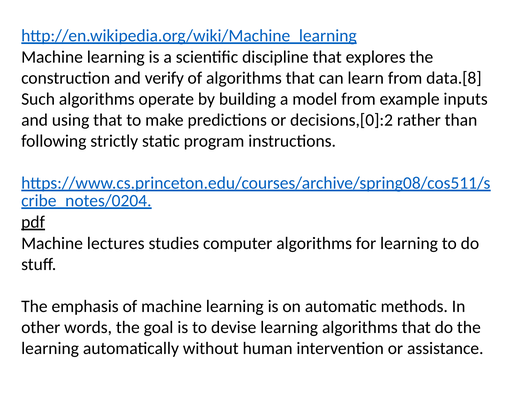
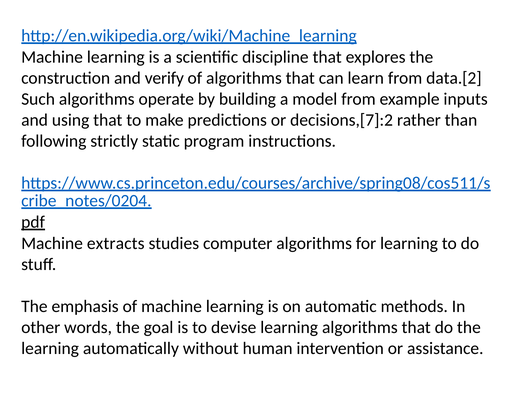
data.[8: data.[8 -> data.[2 (454, 78)
decisions,[0]:2: decisions,[0]:2 -> decisions,[7]:2 (342, 120)
lectures: lectures -> extracts (116, 243)
